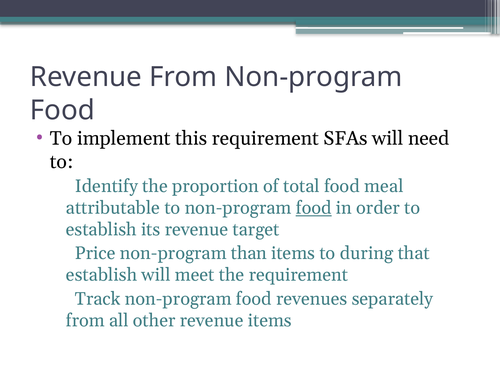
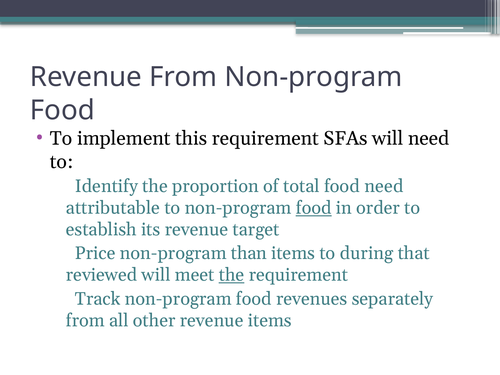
food meal: meal -> need (384, 186)
establish: establish -> reviewed (102, 275)
the underline: none -> present (232, 275)
